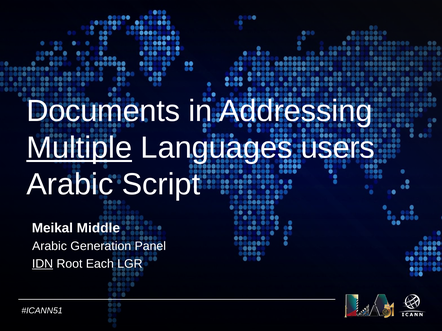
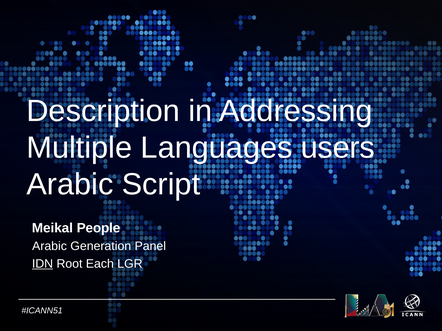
Documents: Documents -> Description (103, 111)
Multiple underline: present -> none (79, 148)
Middle: Middle -> People (99, 229)
